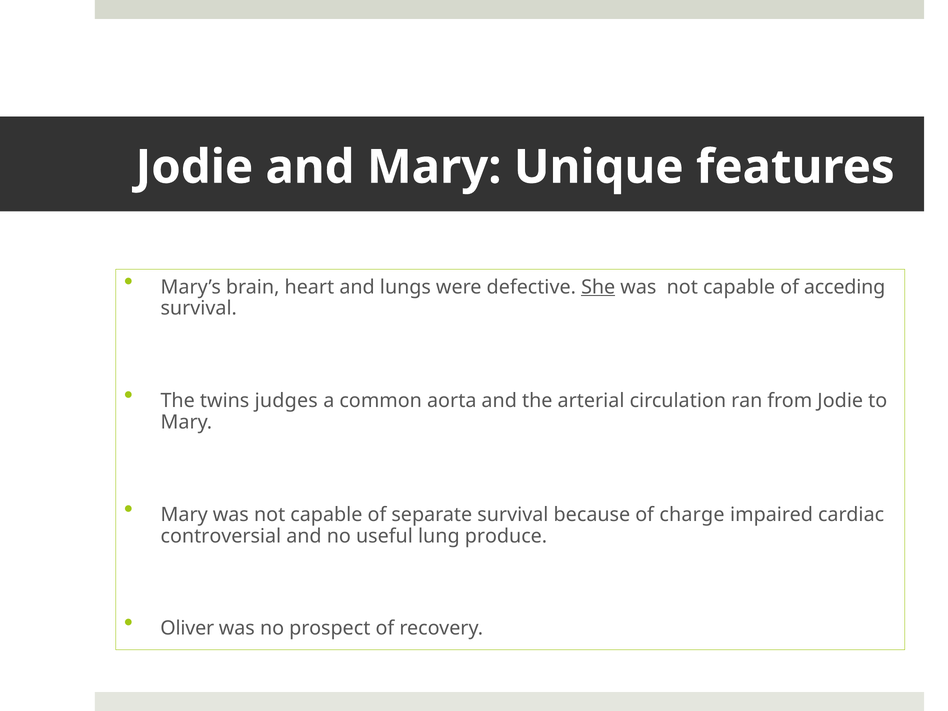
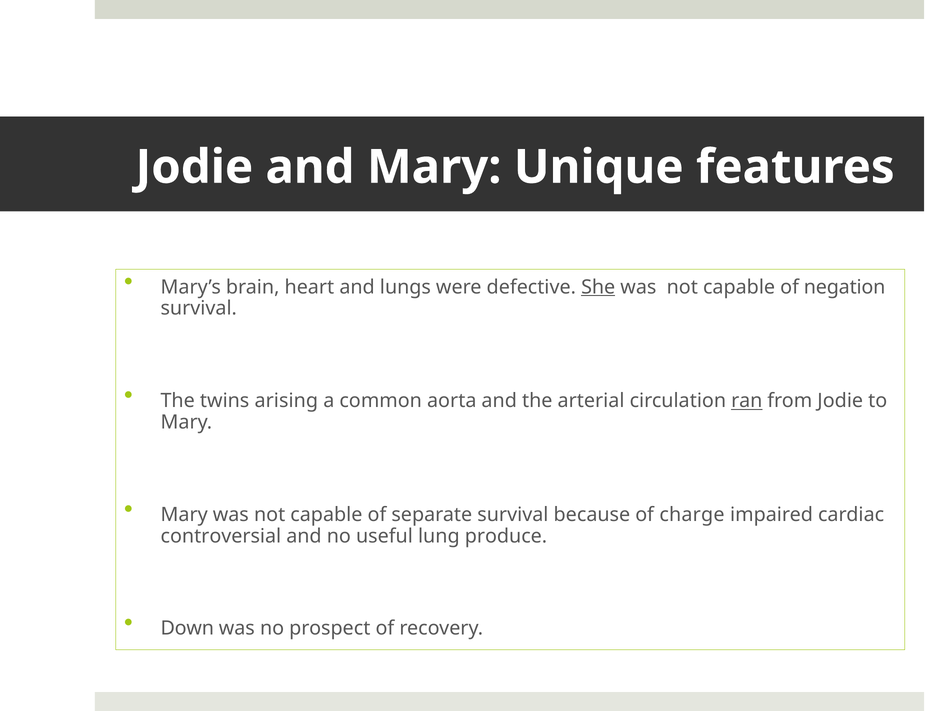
acceding: acceding -> negation (845, 287)
judges: judges -> arising (286, 401)
ran underline: none -> present (747, 401)
Oliver: Oliver -> Down (187, 628)
